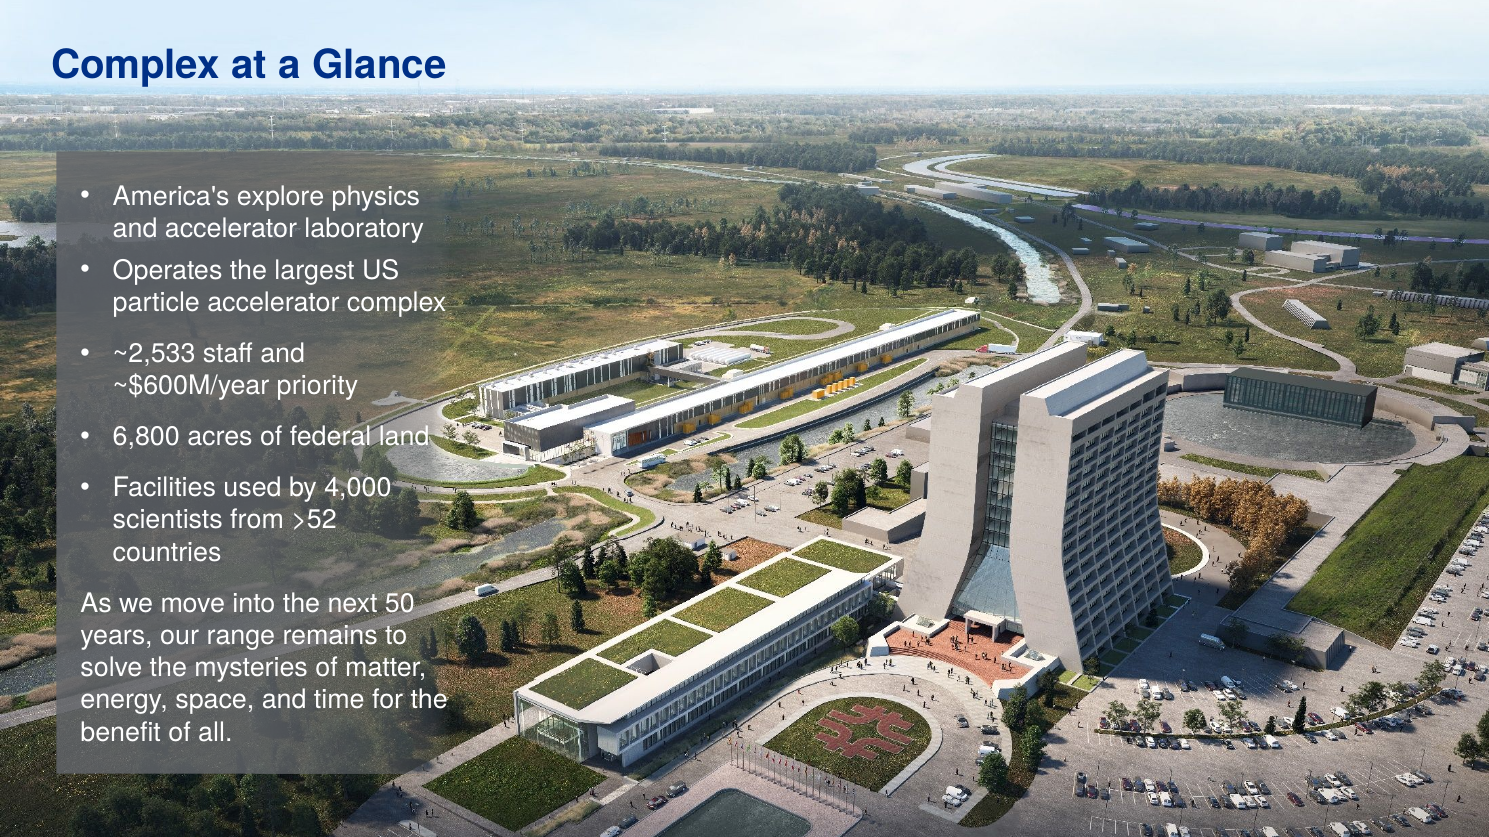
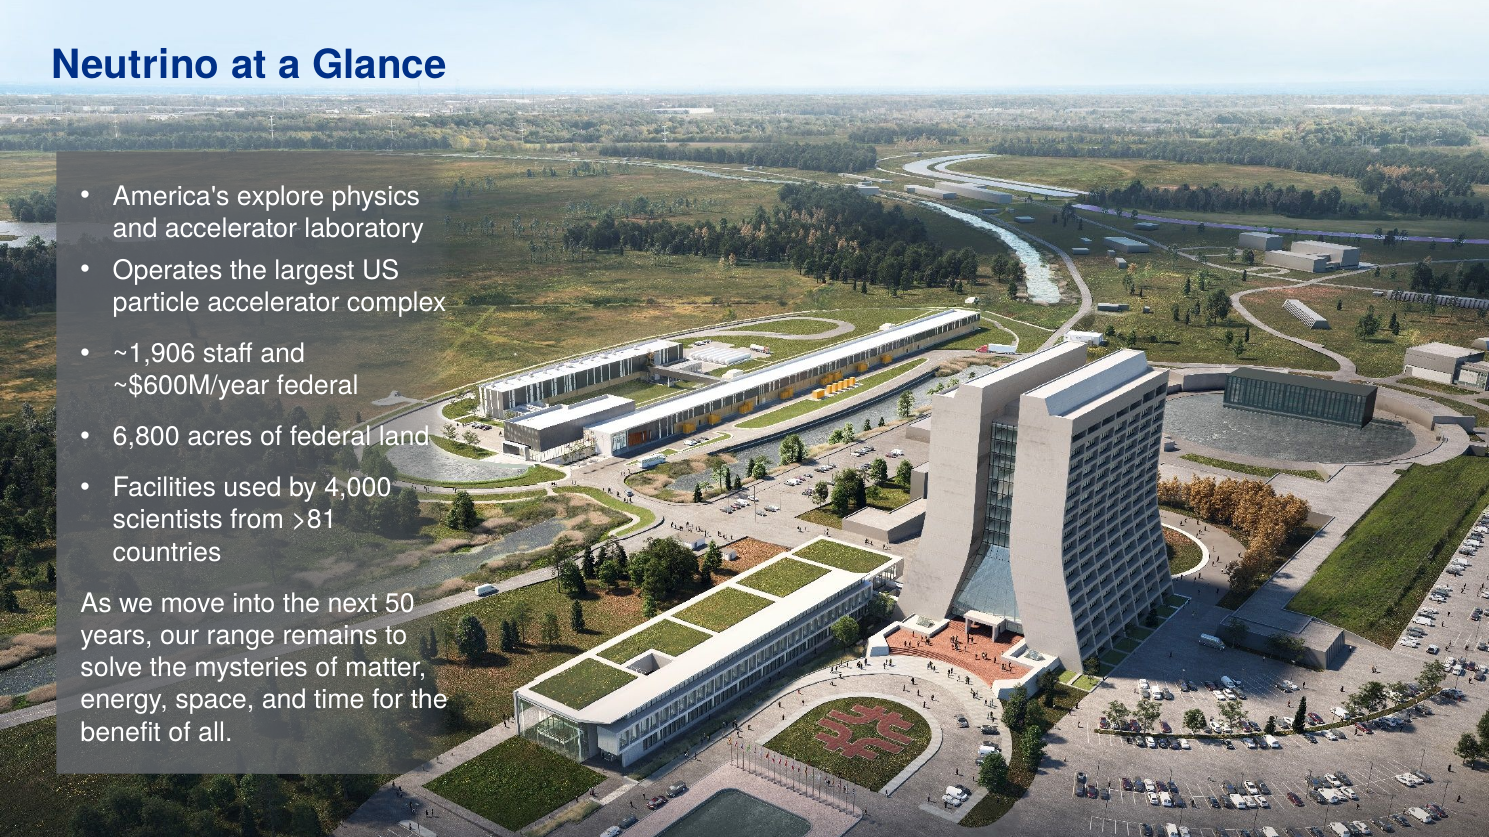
Complex: Complex -> Neutrino (136, 65)
~2,533: ~2,533 -> ~1,906 (154, 354)
~$600M/year priority: priority -> federal (318, 386)
>52: >52 -> >81 (314, 520)
